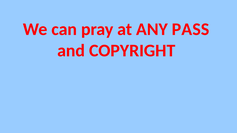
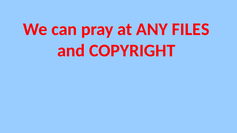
PASS: PASS -> FILES (191, 29)
